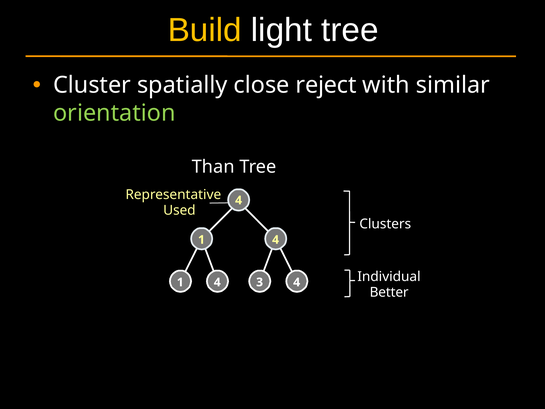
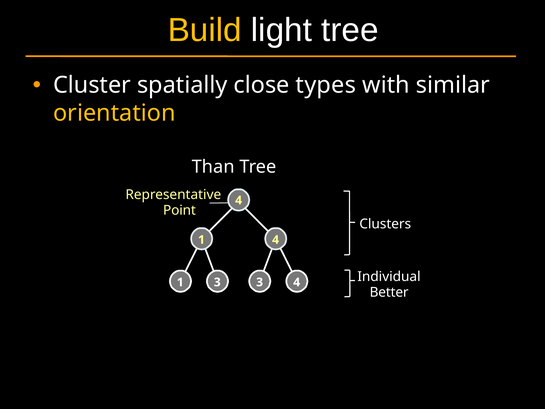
reject: reject -> types (326, 85)
orientation colour: light green -> yellow (114, 113)
Used: Used -> Point (179, 210)
4: 4 -> 3 (217, 282)
